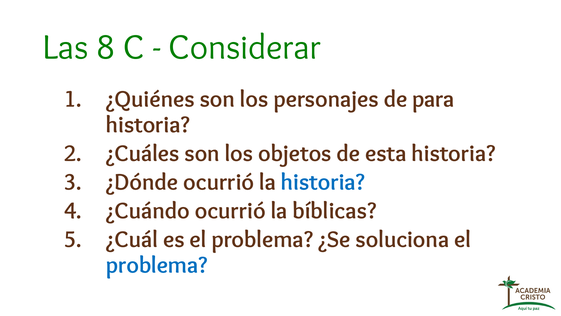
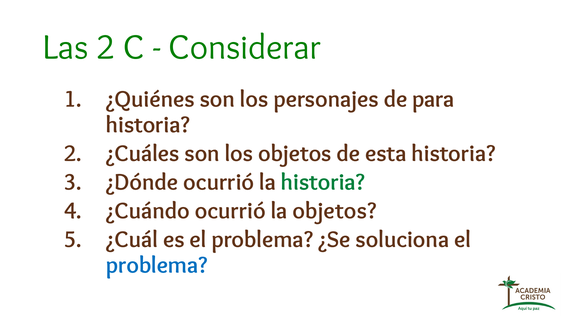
Las 8: 8 -> 2 (106, 47)
historia colour: blue -> green (323, 182)
la bíblicas: bíblicas -> objetos (334, 210)
